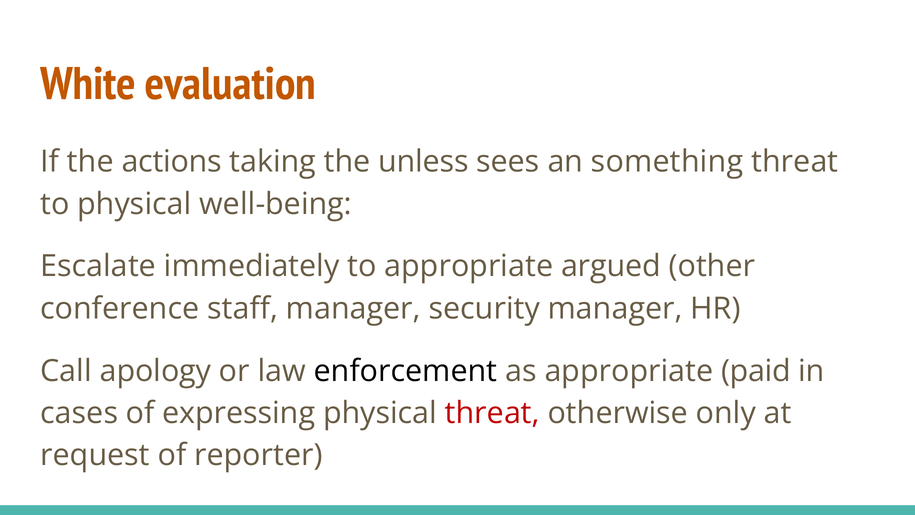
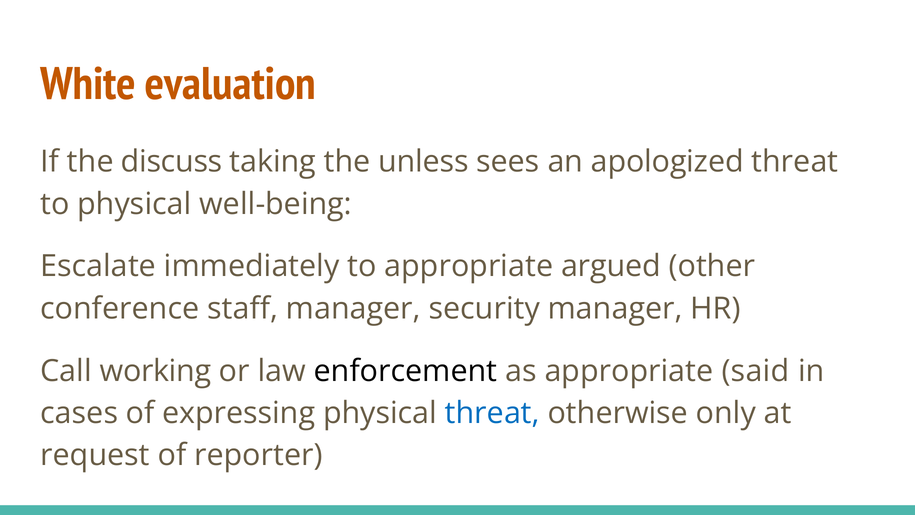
actions: actions -> discuss (172, 162)
something: something -> apologized (667, 162)
apology: apology -> working (155, 371)
paid: paid -> said (756, 371)
threat colour: red -> blue (492, 413)
